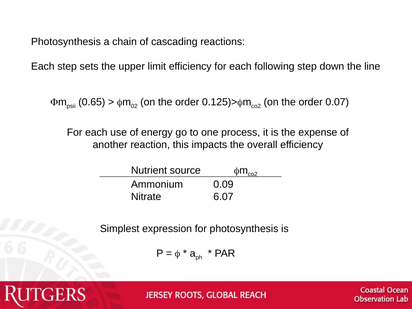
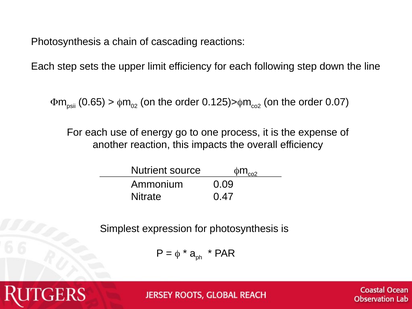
6.07: 6.07 -> 0.47 (223, 197)
